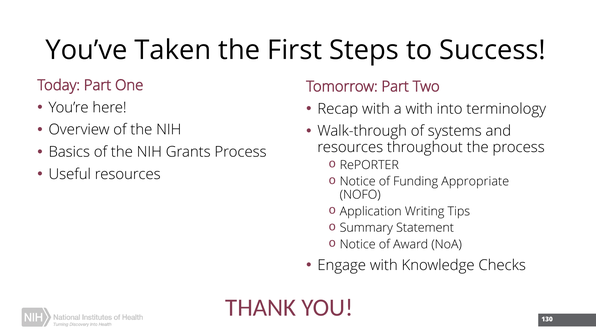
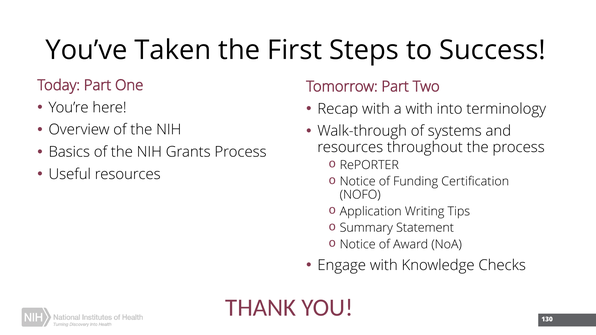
Appropriate: Appropriate -> Certification (475, 182)
